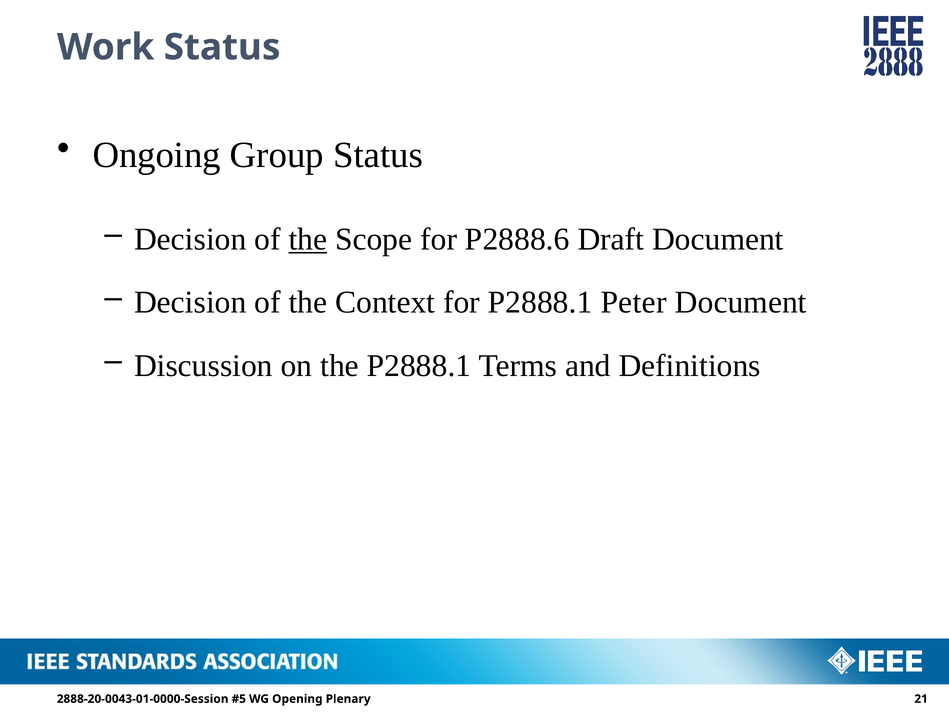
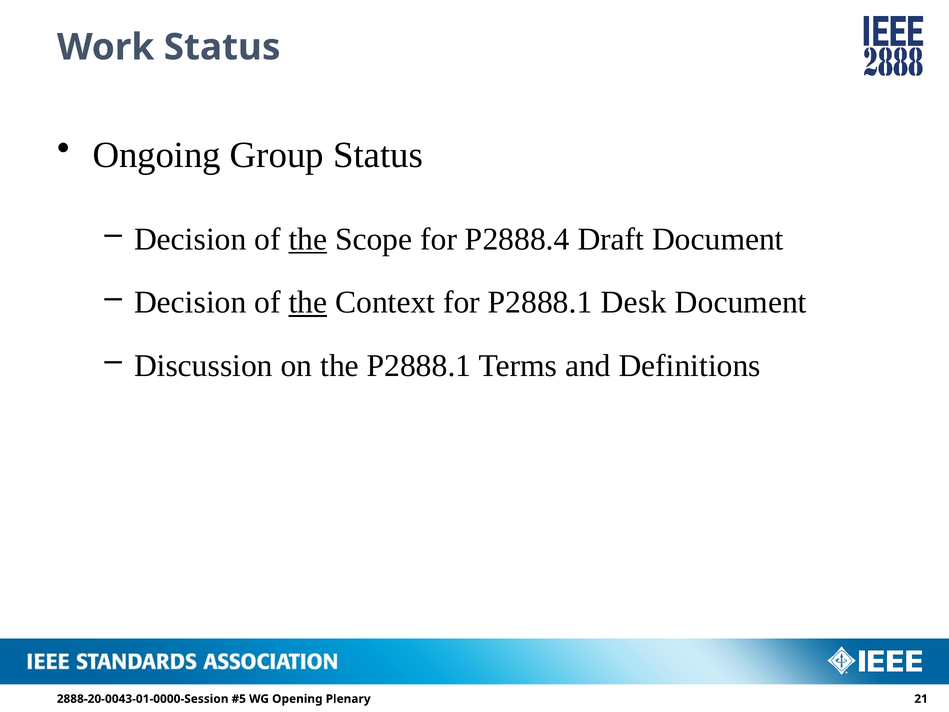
P2888.6: P2888.6 -> P2888.4 (517, 239)
the underline: none -> present (308, 302)
Peter: Peter -> Desk (634, 302)
